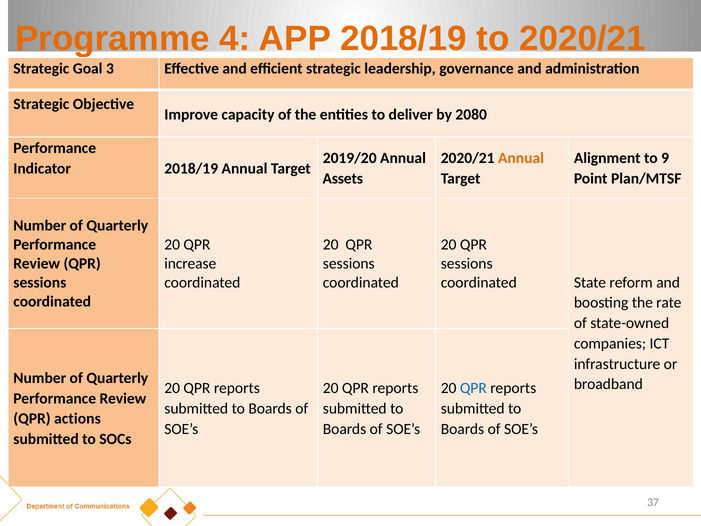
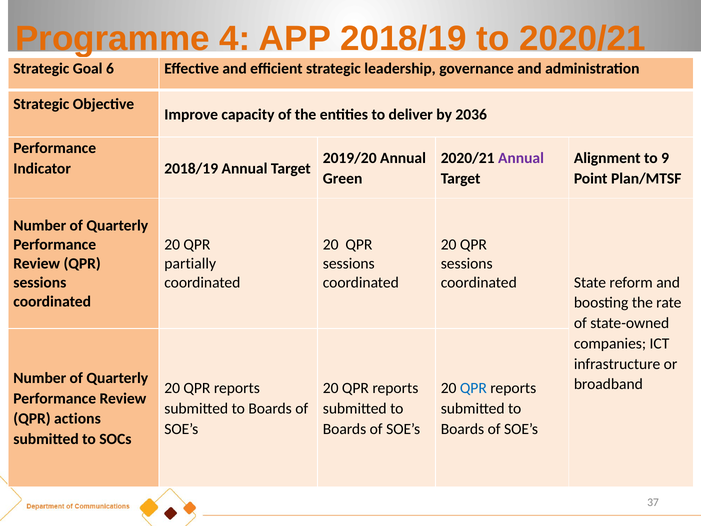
3: 3 -> 6 (110, 69)
2080: 2080 -> 2036 (471, 114)
Annual colour: orange -> purple (521, 158)
Assets: Assets -> Green (343, 179)
increase: increase -> partially (190, 263)
